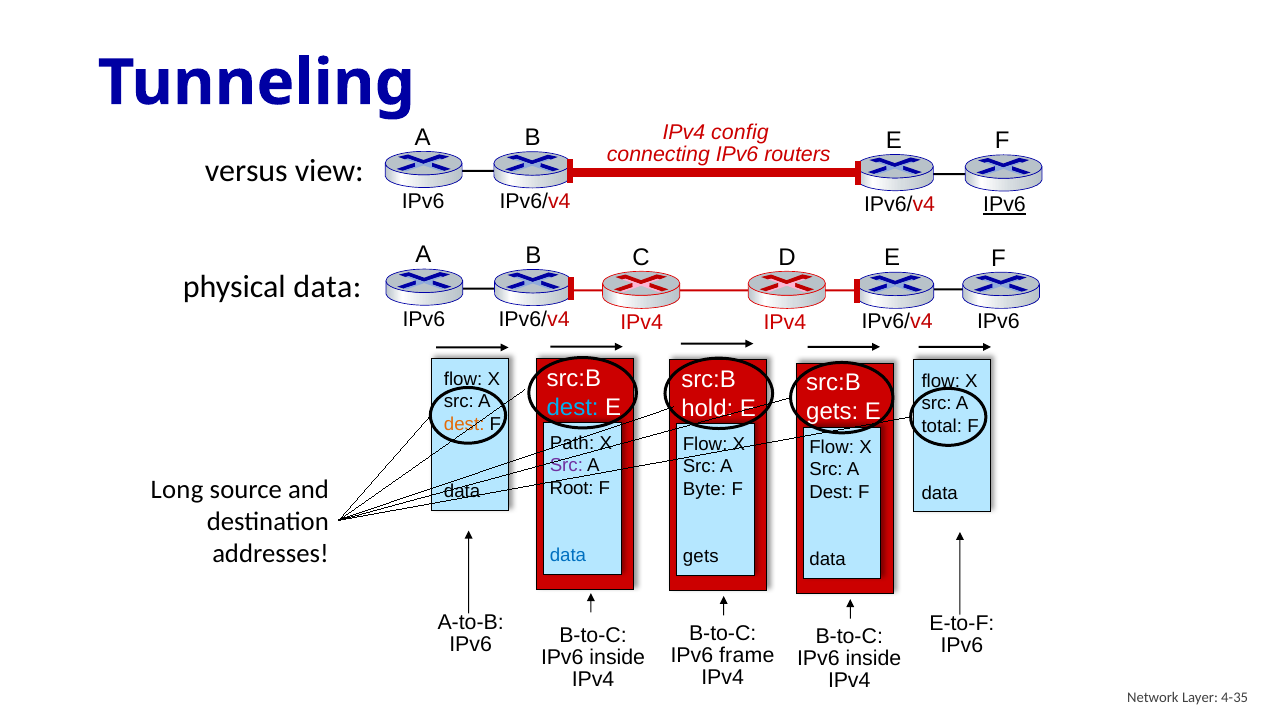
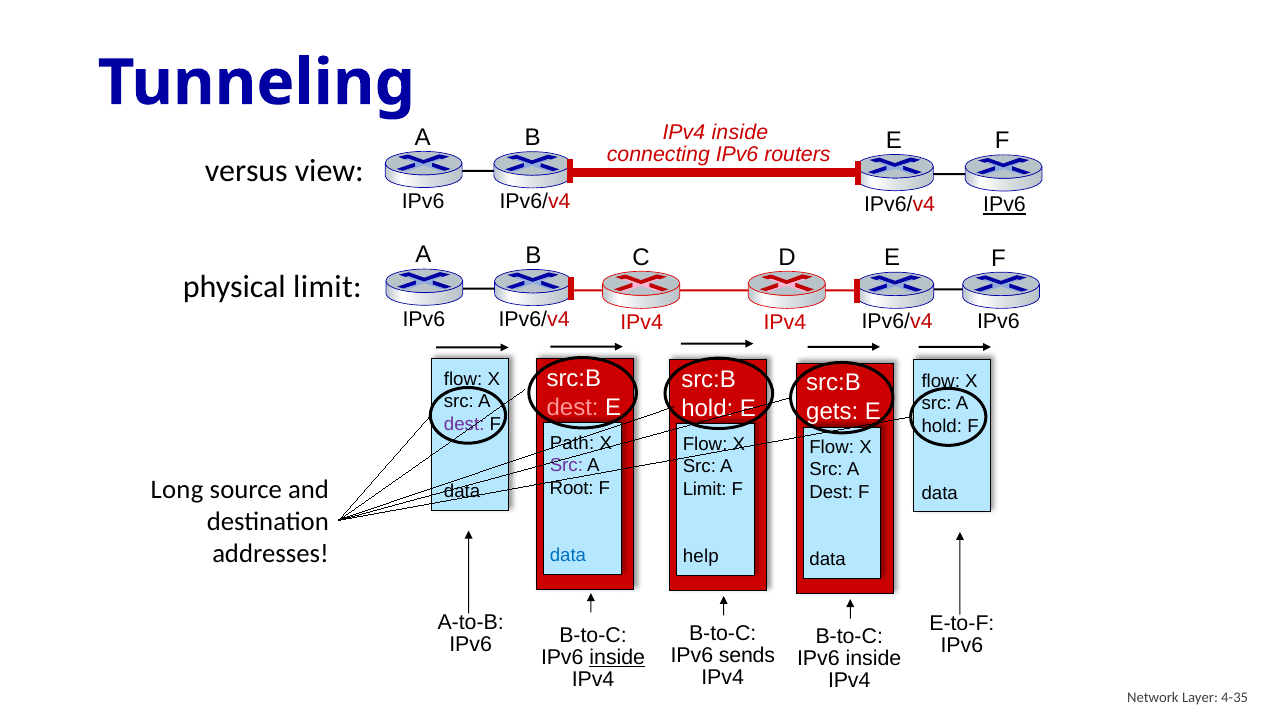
IPv4 config: config -> inside (740, 133)
physical data: data -> limit (327, 287)
dest colour: light blue -> pink (573, 408)
dest colour: orange -> purple (464, 424)
total: total -> hold (942, 426)
Byte: Byte -> Limit (705, 489)
gets: gets -> help (701, 556)
frame: frame -> sends (747, 655)
inside underline: none -> present (617, 657)
